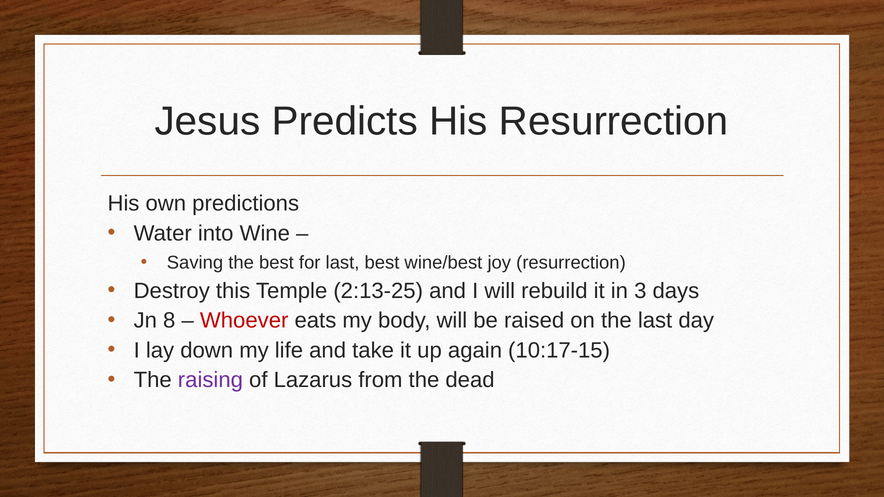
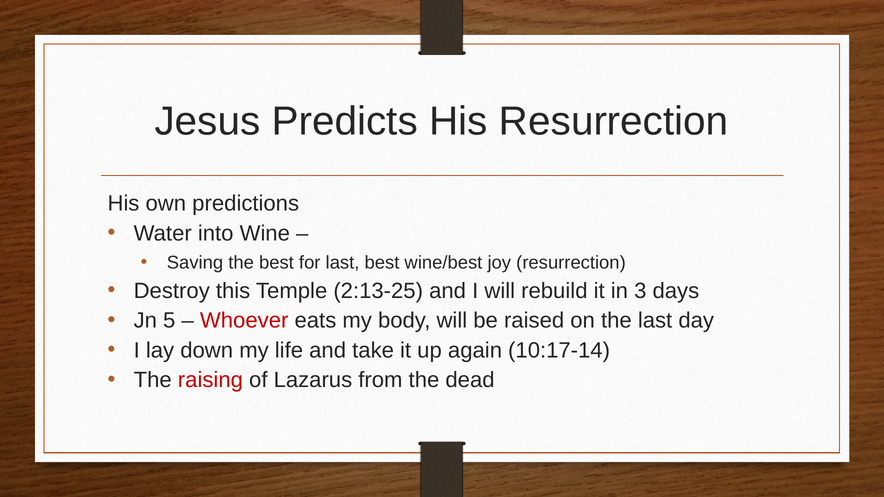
8: 8 -> 5 (169, 321)
10:17-15: 10:17-15 -> 10:17-14 (559, 351)
raising colour: purple -> red (210, 380)
